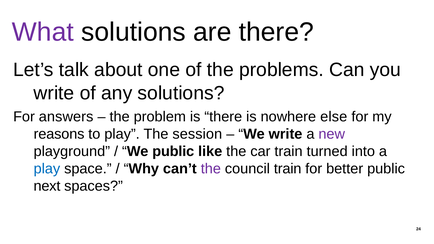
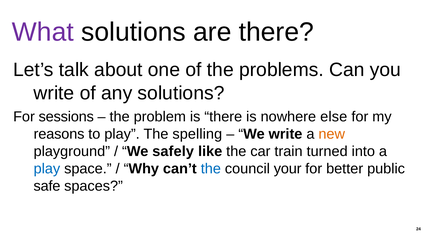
answers: answers -> sessions (66, 117)
session: session -> spelling (197, 134)
new colour: purple -> orange (332, 134)
We public: public -> safely (173, 152)
the colour: purple -> blue (211, 169)
council train: train -> your (288, 169)
next: next -> safe (47, 186)
